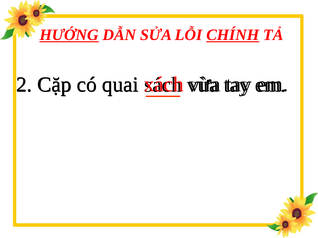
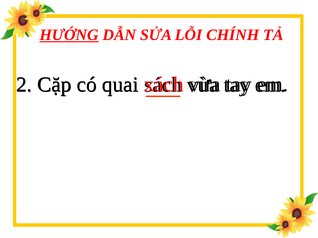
CHÍNH underline: present -> none (233, 35)
